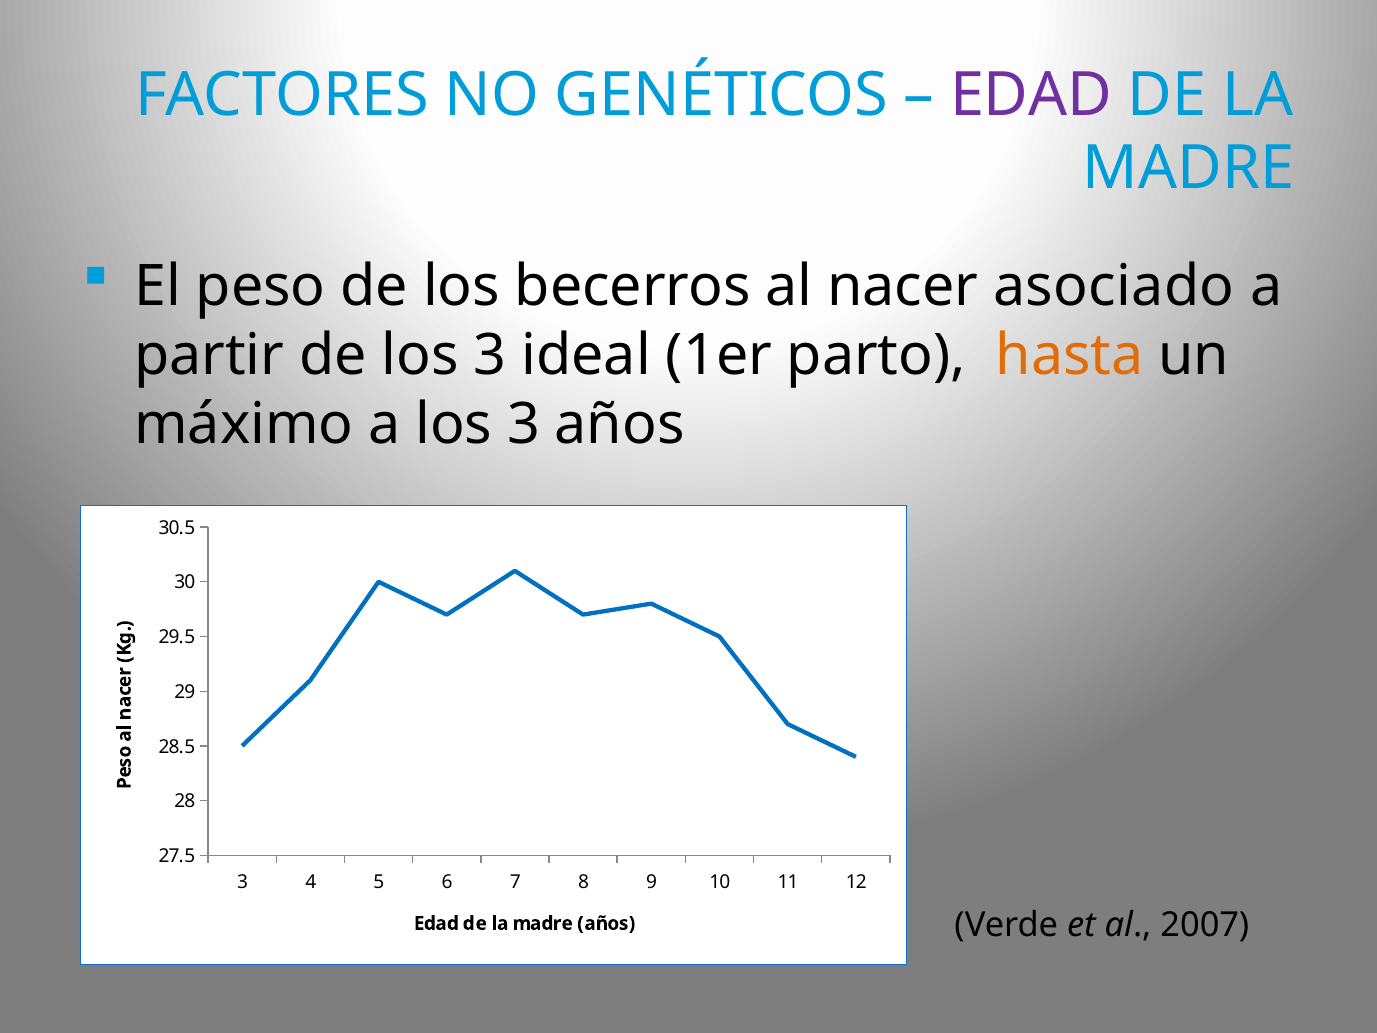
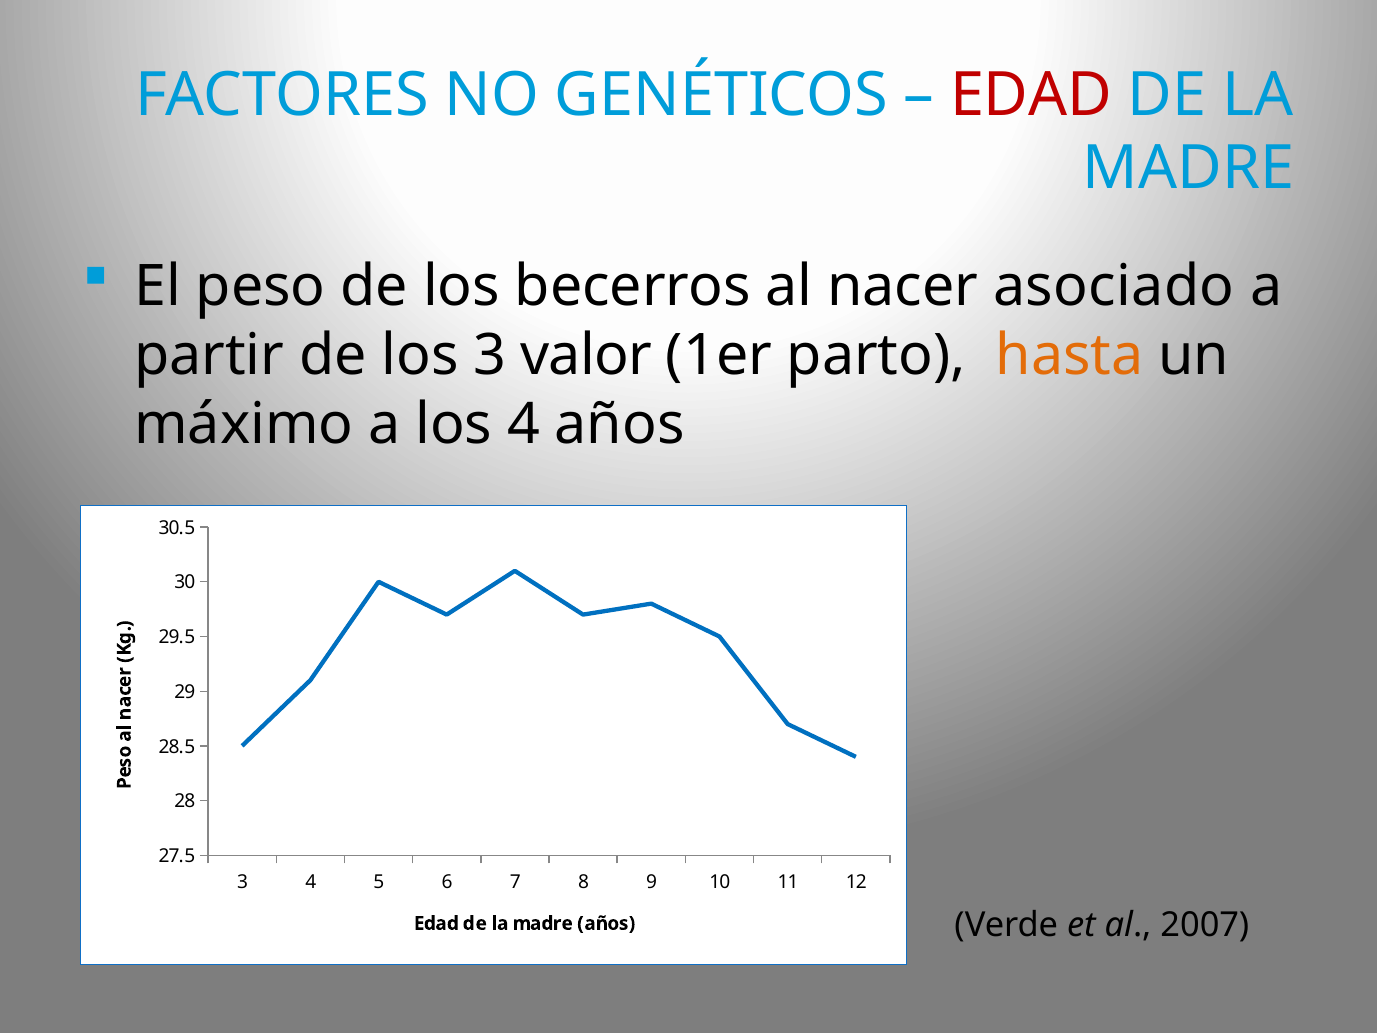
EDAD colour: purple -> red (1031, 95)
ideal: ideal -> valor (586, 355)
a los 3: 3 -> 4 (524, 424)
